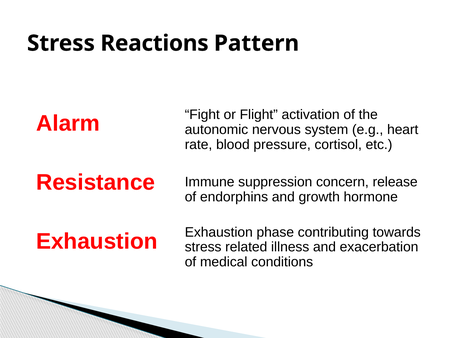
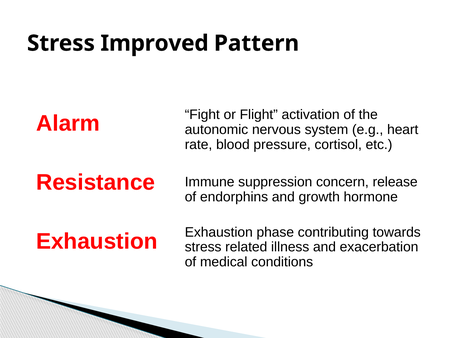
Reactions: Reactions -> Improved (154, 43)
